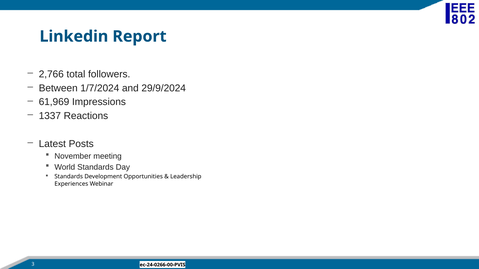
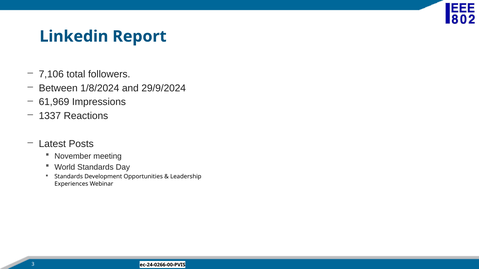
2,766: 2,766 -> 7,106 (51, 74)
1/7/2024: 1/7/2024 -> 1/8/2024 (100, 88)
